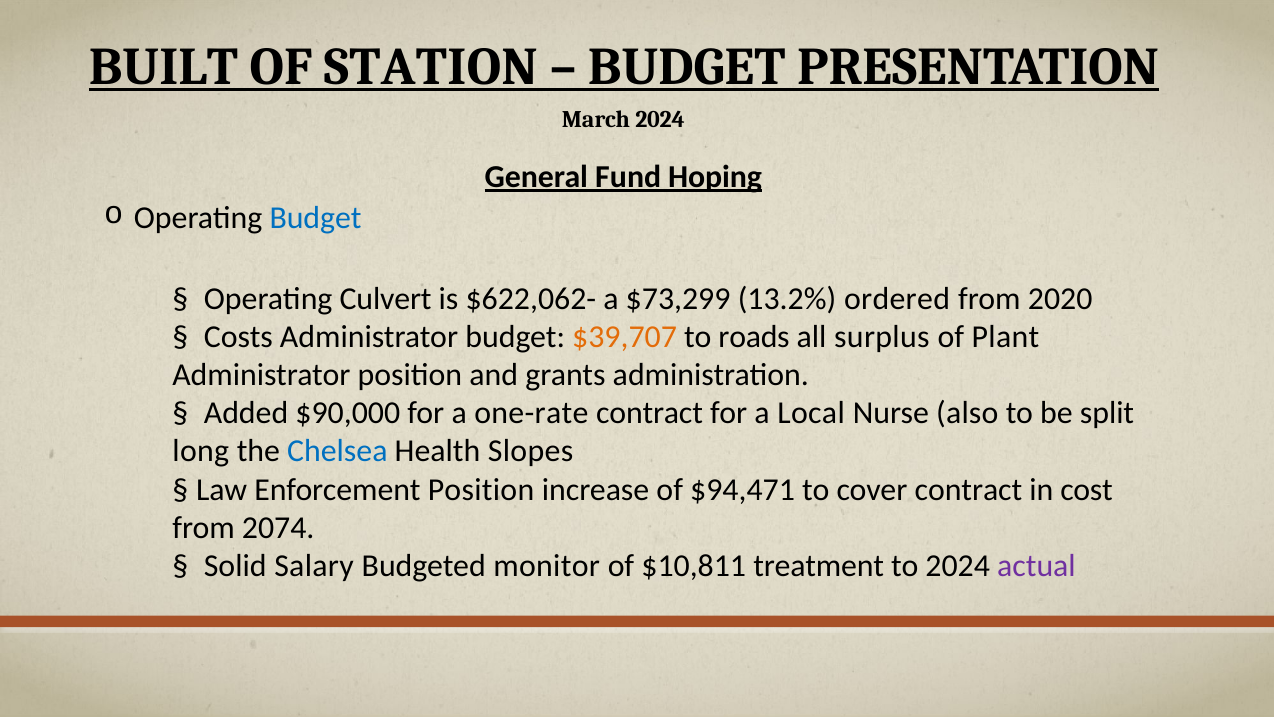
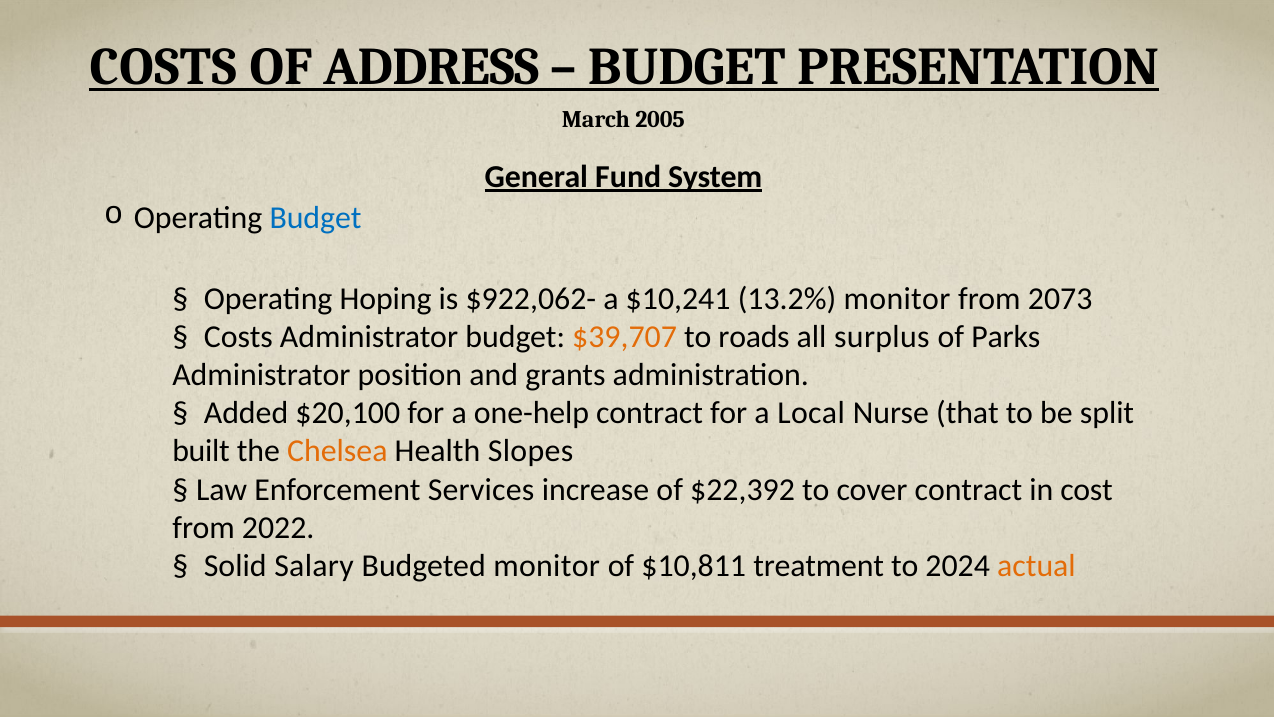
BUILT: BUILT -> COSTS (163, 67)
STATION: STATION -> ADDRESS (431, 67)
March 2024: 2024 -> 2005 (660, 120)
Hoping: Hoping -> System (715, 177)
Culvert: Culvert -> Hoping (386, 298)
$622,062-: $622,062- -> $922,062- (531, 298)
$73,299: $73,299 -> $10,241 (678, 298)
13.2% ordered: ordered -> monitor (897, 298)
2020: 2020 -> 2073 (1060, 298)
Plant: Plant -> Parks (1006, 337)
$90,000: $90,000 -> $20,100 (348, 413)
one-rate: one-rate -> one-help (532, 413)
also: also -> that (967, 413)
long: long -> built (201, 451)
Chelsea colour: blue -> orange (337, 451)
Enforcement Position: Position -> Services (481, 489)
$94,471: $94,471 -> $22,392 (743, 489)
2074: 2074 -> 2022 (278, 528)
actual colour: purple -> orange (1036, 566)
